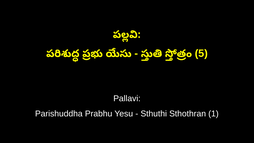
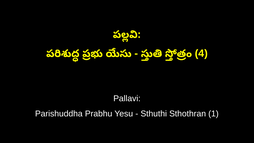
5: 5 -> 4 (201, 53)
